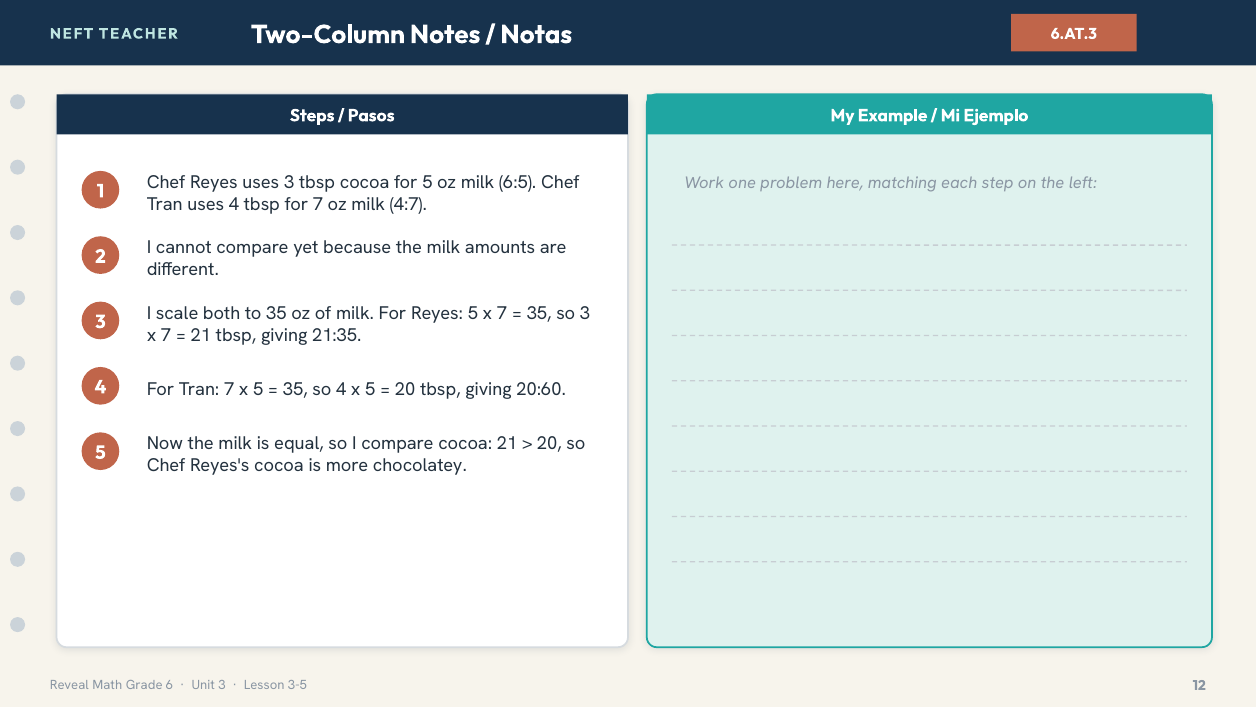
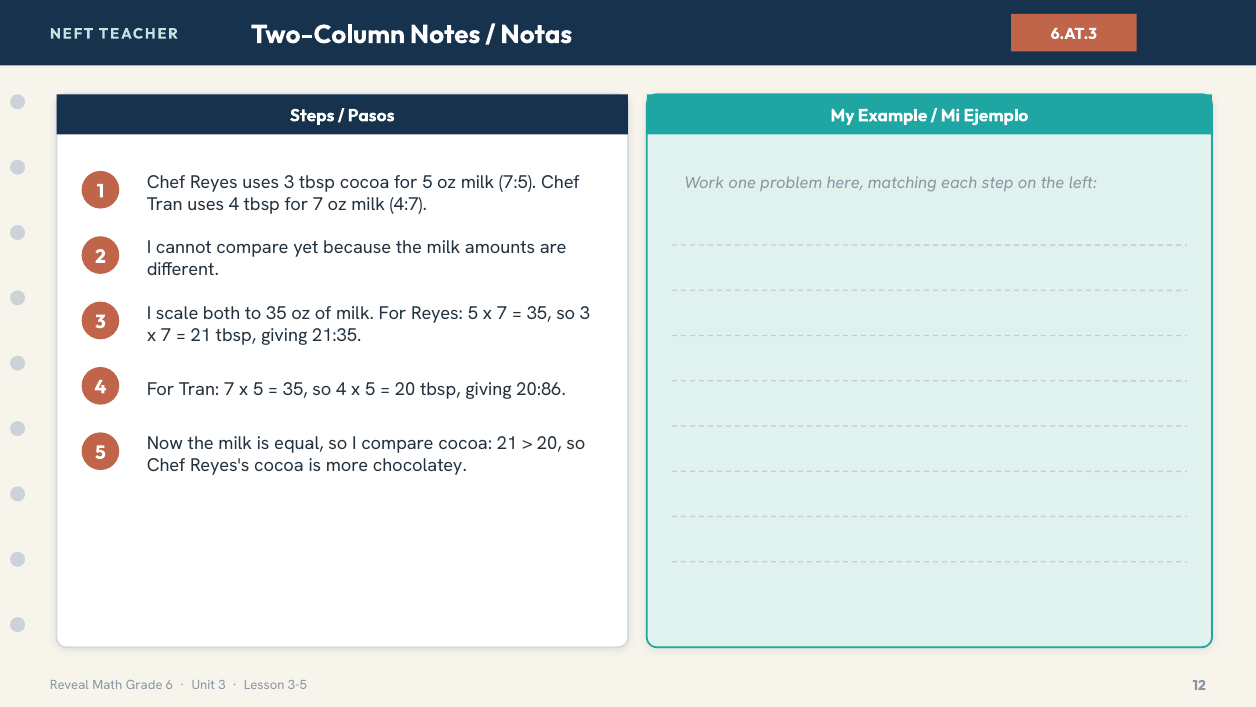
6:5: 6:5 -> 7:5 (518, 182)
20:60: 20:60 -> 20:86 (541, 389)
